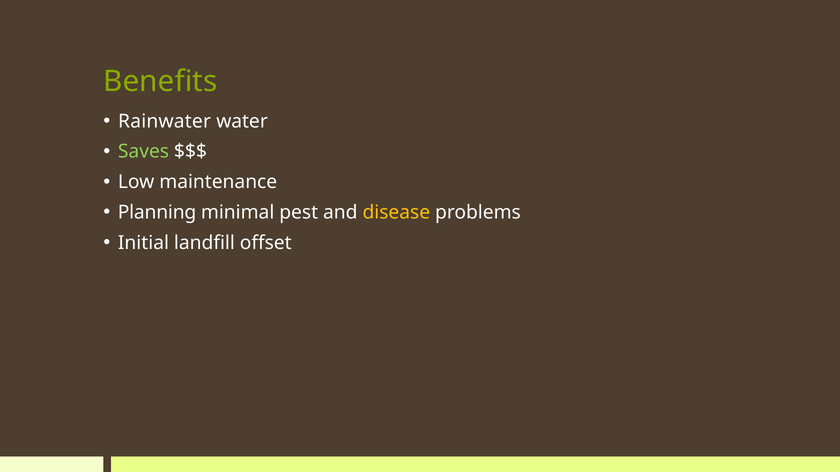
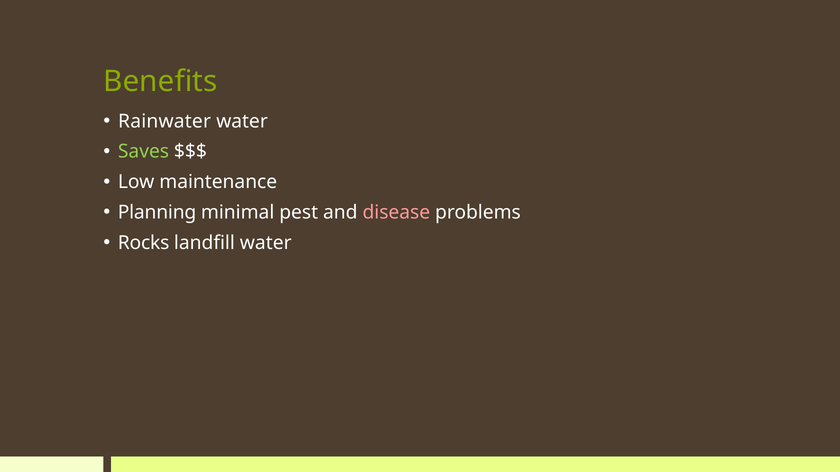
disease colour: yellow -> pink (396, 213)
Initial: Initial -> Rocks (144, 243)
landfill offset: offset -> water (266, 243)
